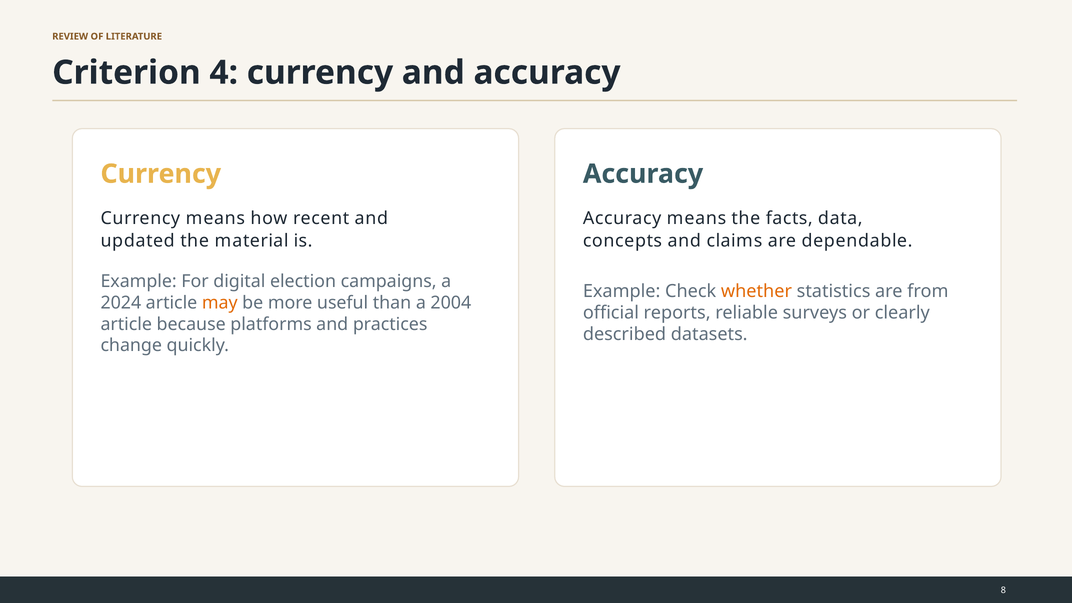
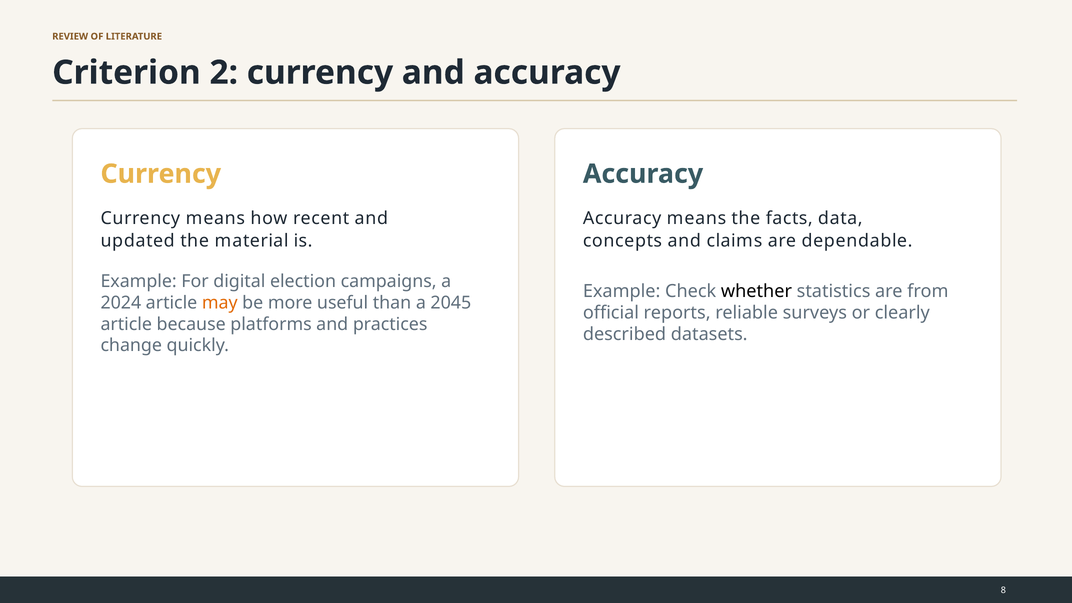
4: 4 -> 2 (224, 73)
whether colour: orange -> black (756, 291)
2004: 2004 -> 2045 (451, 303)
